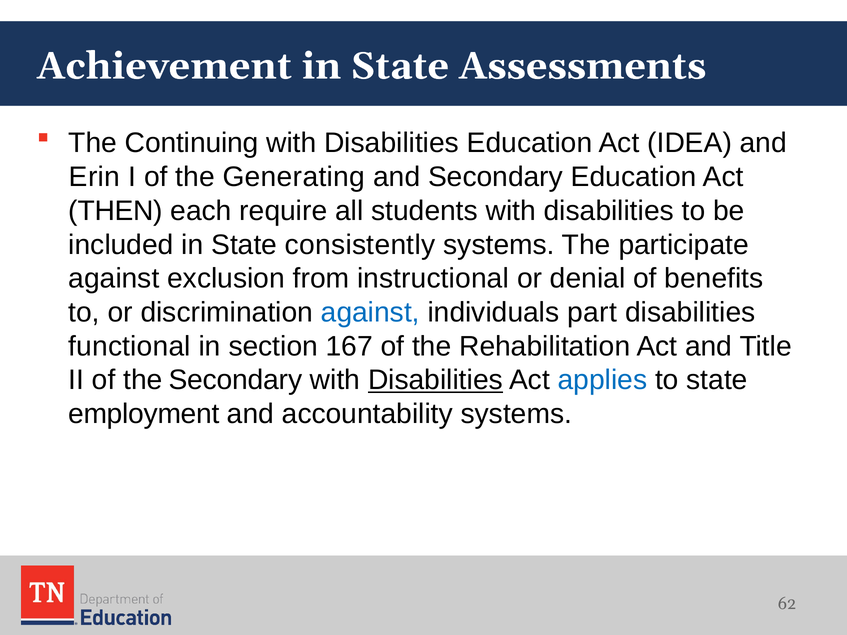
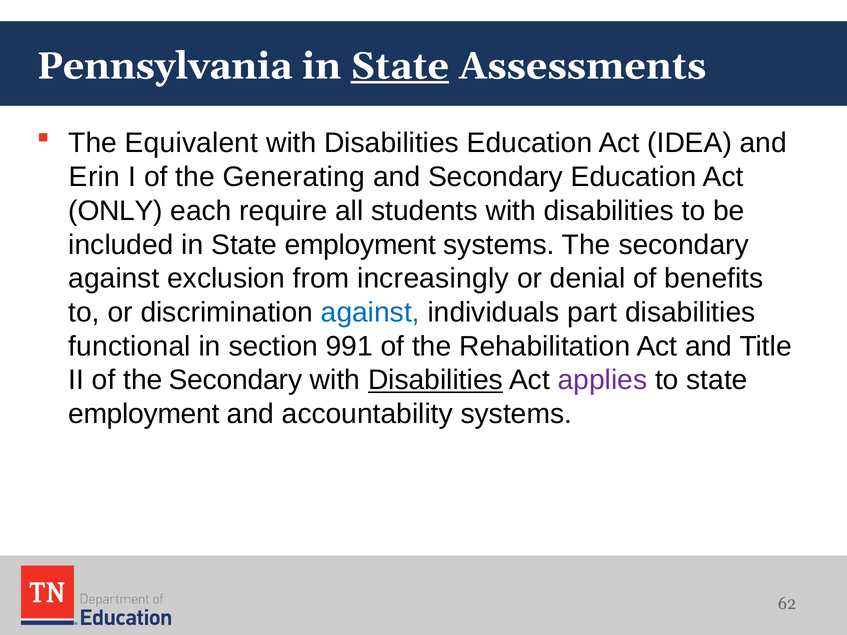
Achievement: Achievement -> Pennsylvania (165, 66)
State underline: none -> present (400, 66)
Continuing: Continuing -> Equivalent (192, 143)
THEN: THEN -> ONLY (116, 211)
in State consistently: consistently -> employment (360, 245)
systems The participate: participate -> secondary (684, 245)
instructional: instructional -> increasingly (433, 279)
167: 167 -> 991 (349, 346)
applies colour: blue -> purple (602, 380)
